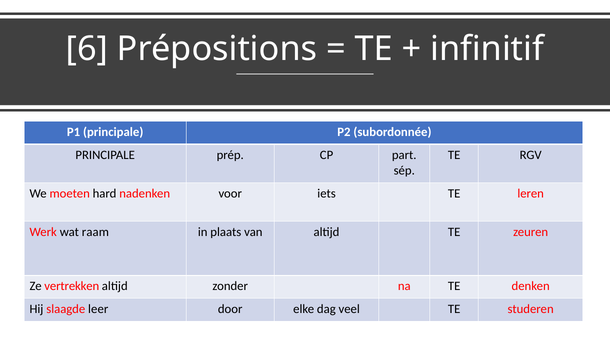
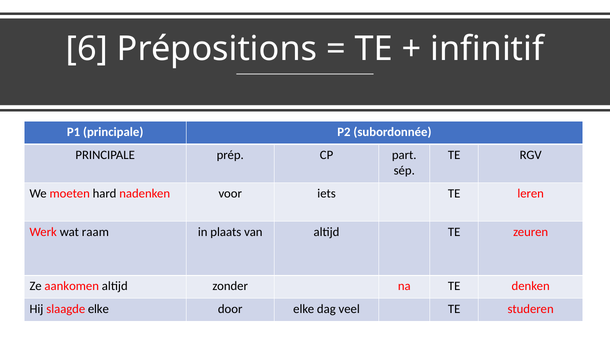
vertrekken: vertrekken -> aankomen (72, 286)
slaagde leer: leer -> elke (98, 309)
